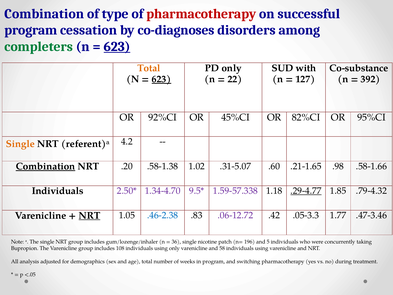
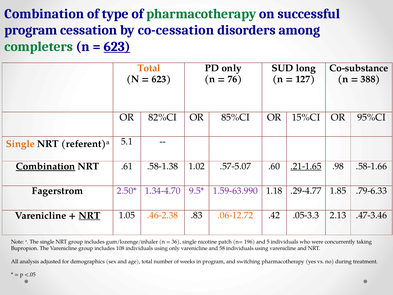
pharmacotherapy colour: red -> green (201, 14)
co-diagnoses: co-diagnoses -> co-cessation (176, 30)
with: with -> long (306, 68)
623 underline: present -> none (161, 79)
22: 22 -> 76 (235, 79)
392: 392 -> 388 (371, 79)
92%CI: 92%CI -> 82%CI (163, 117)
45%CI: 45%CI -> 85%CI (235, 117)
82%CI: 82%CI -> 15%CI (306, 117)
4.2: 4.2 -> 5.1 (127, 142)
.20: .20 -> .61 (127, 166)
.31-5.07: .31-5.07 -> .57-5.07 (235, 166)
.21-1.65 underline: none -> present (306, 166)
Individuals: Individuals -> Fagerstrom (58, 191)
1.59-57.338: 1.59-57.338 -> 1.59-63.990 (235, 191)
.29-4.77 underline: present -> none (306, 191)
.79-4.32: .79-4.32 -> .79-6.33 (371, 191)
.46-2.38 colour: blue -> orange (163, 215)
.06-12.72 colour: purple -> orange (235, 215)
1.77: 1.77 -> 2.13 (338, 215)
